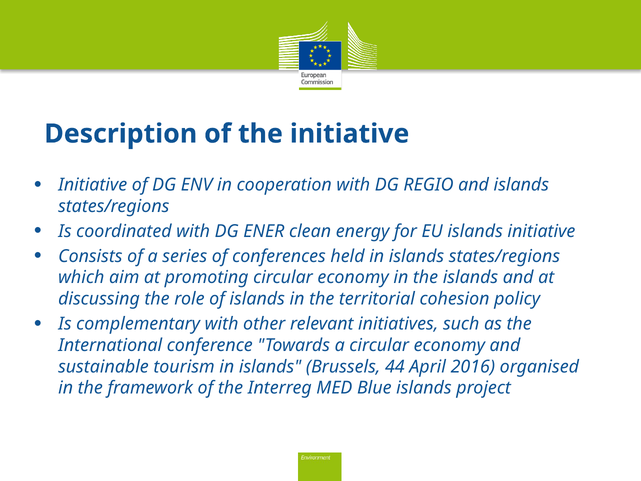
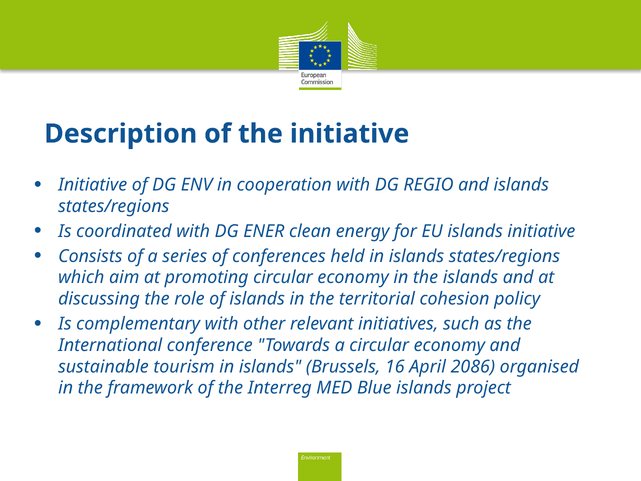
44: 44 -> 16 (395, 367)
2016: 2016 -> 2086 (473, 367)
